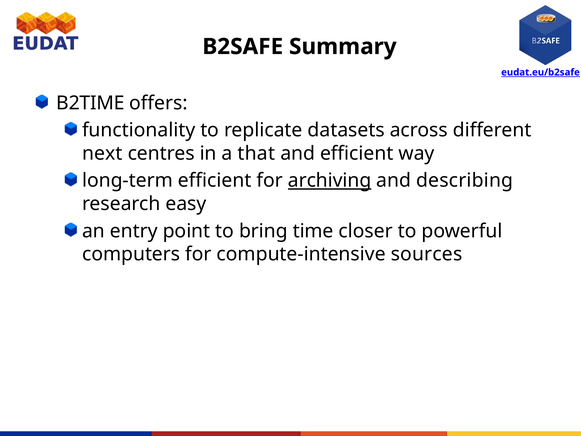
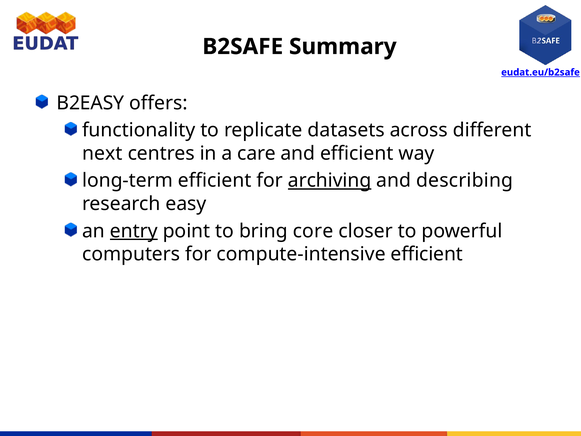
B2TIME: B2TIME -> B2EASY (90, 103)
that: that -> care (257, 153)
entry underline: none -> present (134, 231)
time: time -> core (313, 231)
compute-intensive sources: sources -> efficient (427, 254)
